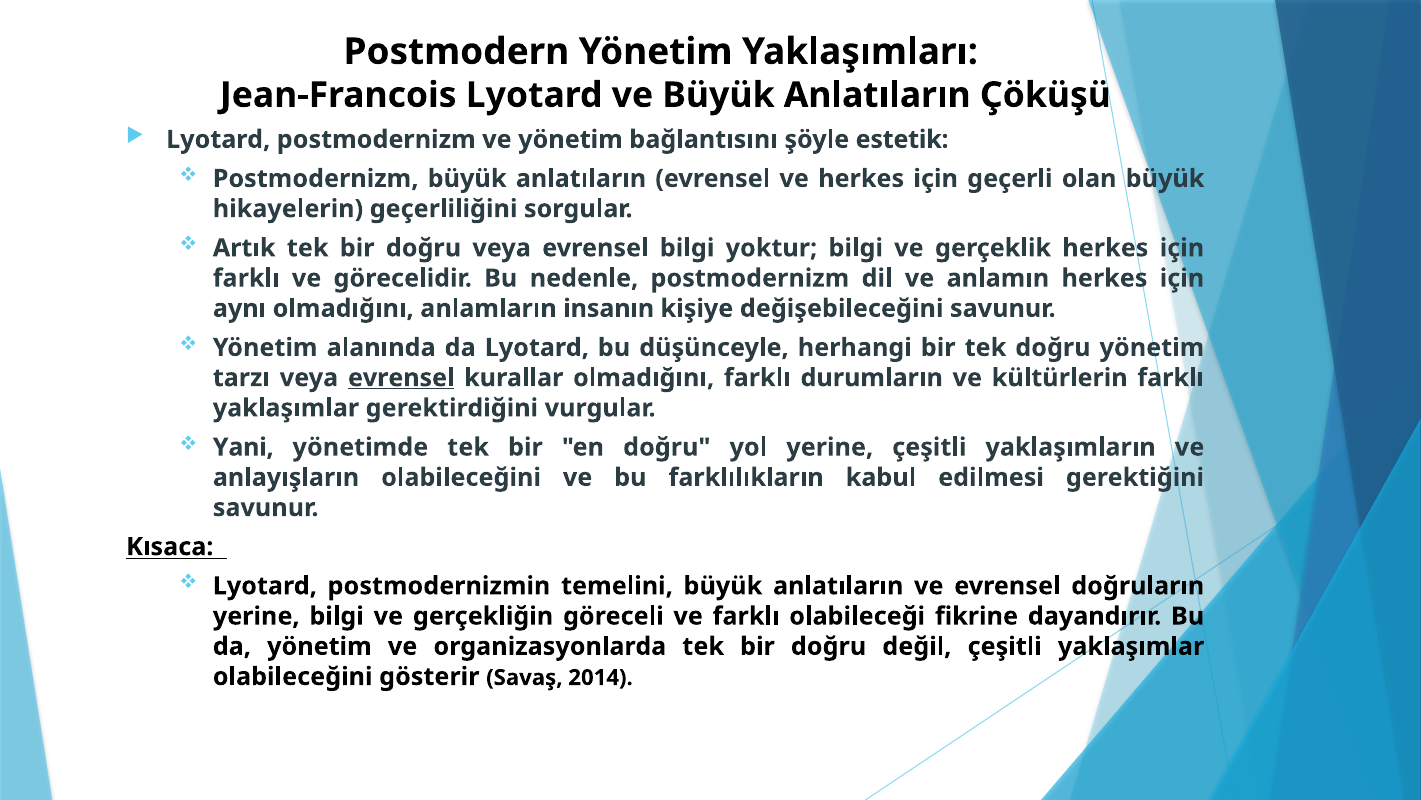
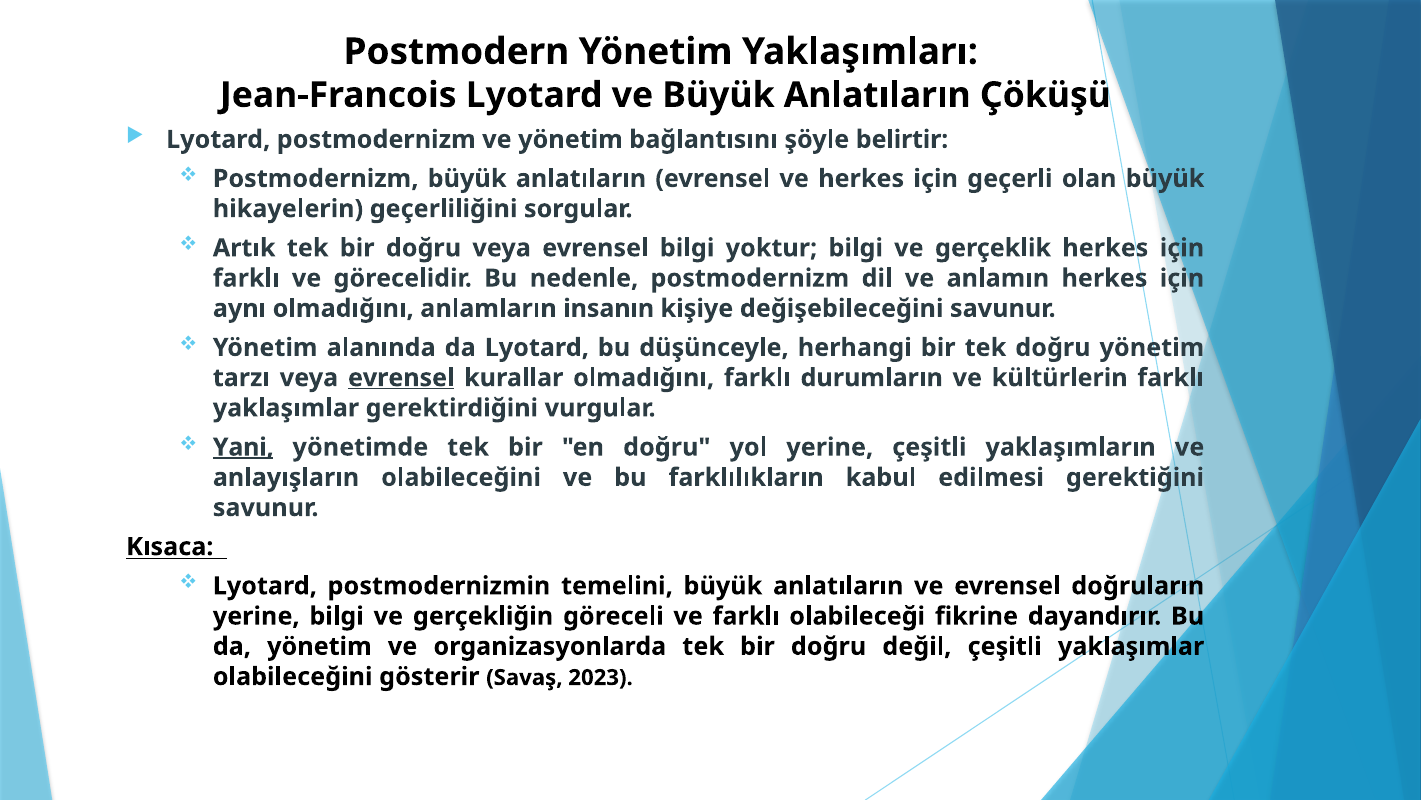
estetik: estetik -> belirtir (902, 139)
Yani underline: none -> present (243, 447)
2014: 2014 -> 2023 (601, 677)
